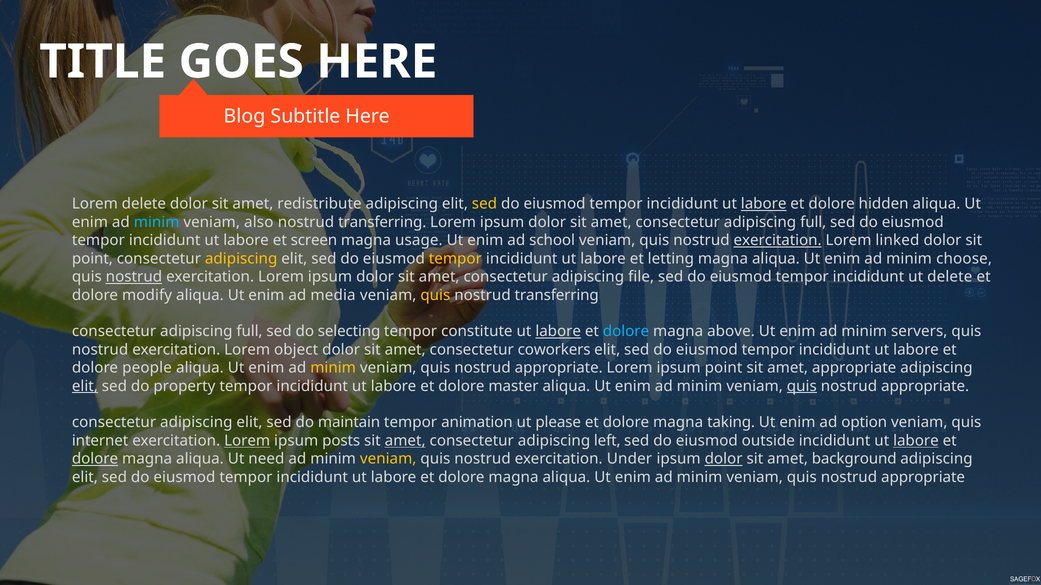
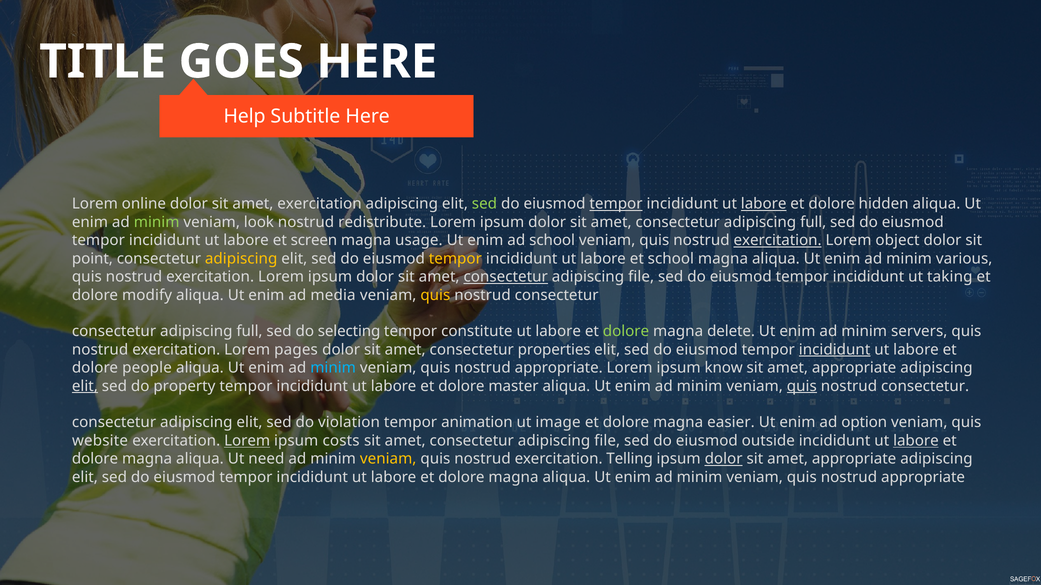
Blog: Blog -> Help (245, 116)
Lorem delete: delete -> online (144, 204)
amet redistribute: redistribute -> exercitation (319, 204)
sed colour: yellow -> light green (484, 204)
tempor underline: none -> present (616, 204)
minim colour: light blue -> light green (157, 222)
also: also -> look (259, 222)
transferring: transferring -> redistribute (382, 222)
linked: linked -> object (897, 241)
et letting: letting -> school (671, 259)
choose: choose -> various (964, 259)
nostrud underline: present -> none (134, 277)
consectetur underline: none -> present (506, 277)
ut delete: delete -> taking (950, 277)
transferring: transferring -> consectetur (557, 295)
labore underline: present -> none (558, 332)
dolore colour: light blue -> light green (626, 332)
above: above -> delete (731, 332)
object: object -> pages (296, 350)
coworkers: coworkers -> properties (554, 350)
incididunt underline: none -> present (835, 350)
minim colour: yellow -> light blue (333, 368)
ipsum point: point -> know (724, 368)
appropriate: appropriate -> consectetur (925, 386)
maintain: maintain -> violation (349, 423)
please: please -> image (558, 423)
taking: taking -> easier (731, 423)
internet: internet -> website (100, 441)
posts: posts -> costs (341, 441)
amet underline: present -> none (405, 441)
left: left -> file (607, 441)
dolore underline: present -> none (95, 459)
Under: Under -> Telling (630, 459)
background: background -> appropriate (854, 459)
